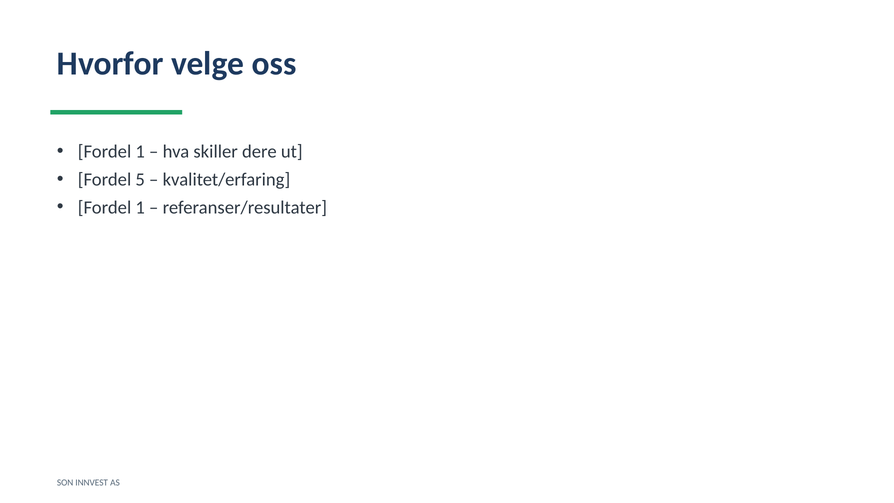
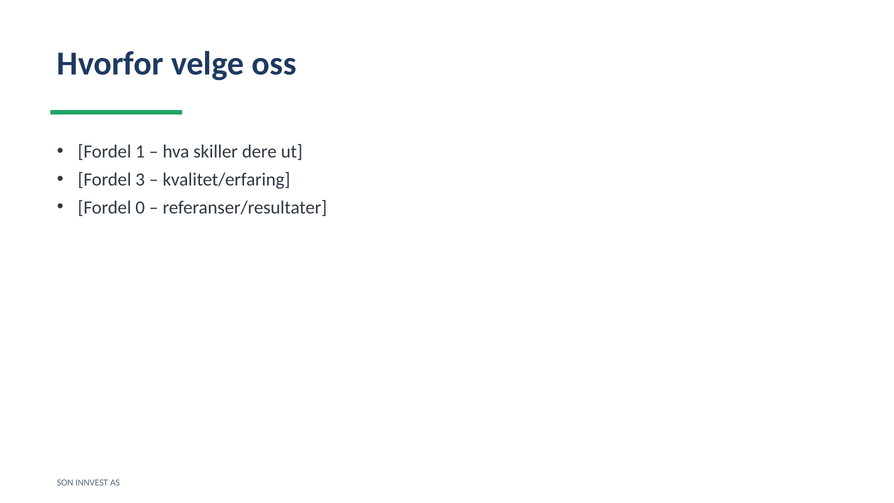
5: 5 -> 3 (140, 179)
1: 1 -> 0 (140, 207)
